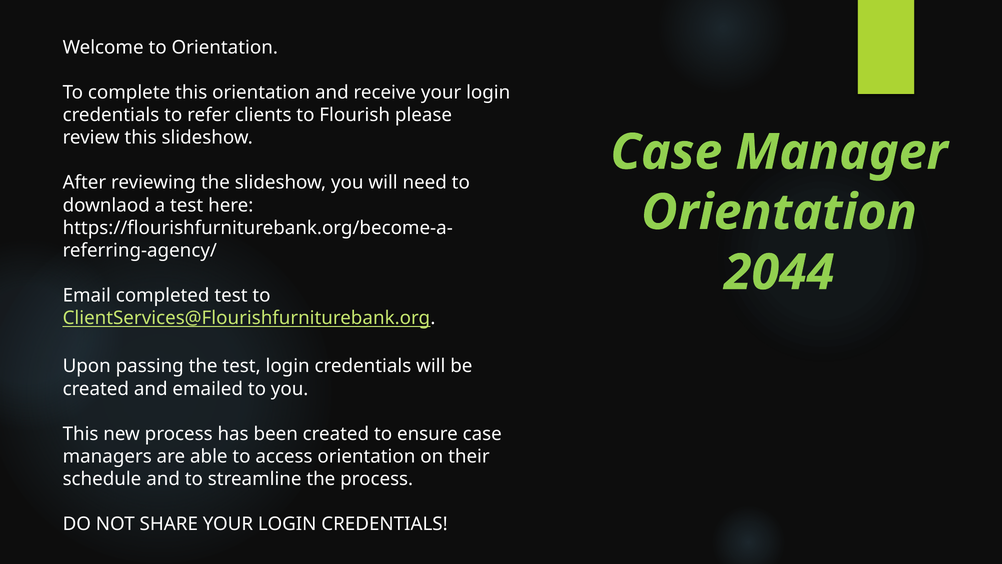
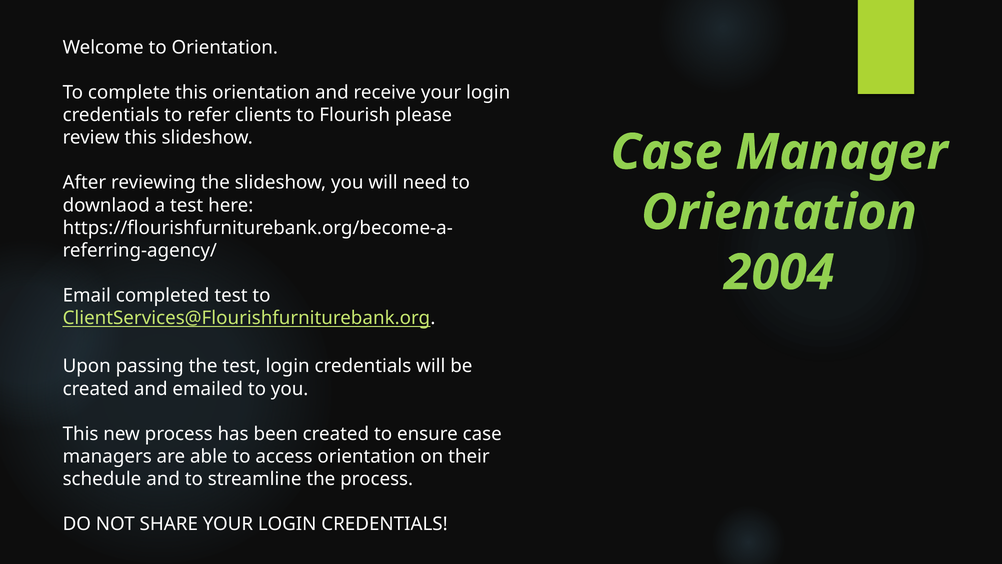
2044: 2044 -> 2004 (779, 272)
